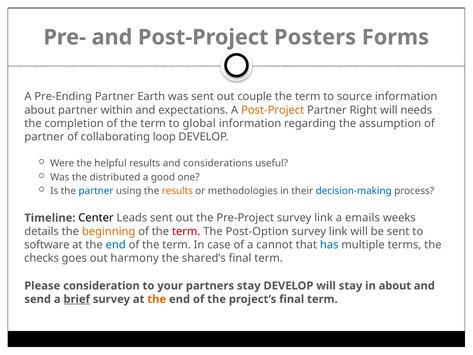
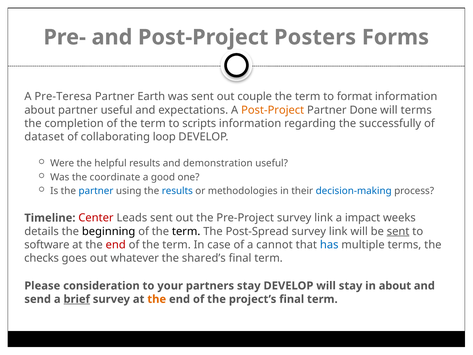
Pre-Ending: Pre-Ending -> Pre-Teresa (63, 97)
source: source -> format (355, 97)
partner within: within -> useful (117, 110)
Right: Right -> Done (363, 110)
will needs: needs -> terms (416, 110)
global: global -> scripts (199, 123)
assumption: assumption -> successfully (390, 123)
partner: partner -> dataset (44, 137)
considerations: considerations -> demonstration (218, 163)
distributed: distributed -> coordinate (115, 177)
results colour: orange -> blue (177, 191)
Center colour: black -> red (96, 218)
emails: emails -> impact (363, 218)
beginning colour: orange -> black (109, 231)
term colour: red -> black (186, 231)
Post-Option: Post-Option -> Post-Spread (257, 231)
sent underline: none -> present (398, 231)
end colour: blue -> red (116, 245)
harmony: harmony -> whatever (135, 258)
